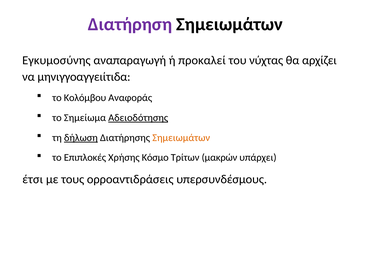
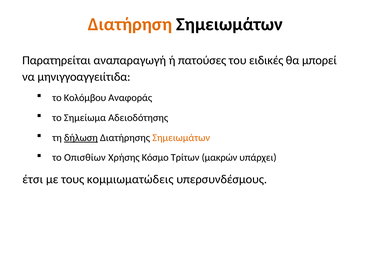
Διατήρηση colour: purple -> orange (130, 24)
Εγκυμοσύνης: Εγκυμοσύνης -> Παρατηρείται (56, 60)
προκαλεί: προκαλεί -> πατούσες (202, 60)
νύχτας: νύχτας -> ειδικές (266, 60)
αρχίζει: αρχίζει -> μπορεί (319, 60)
Αδειοδότησης underline: present -> none (138, 118)
Επιπλοκές: Επιπλοκές -> Οπισθίων (85, 158)
ορροαντιδράσεις: ορροαντιδράσεις -> κομμιωματώδεις (130, 180)
